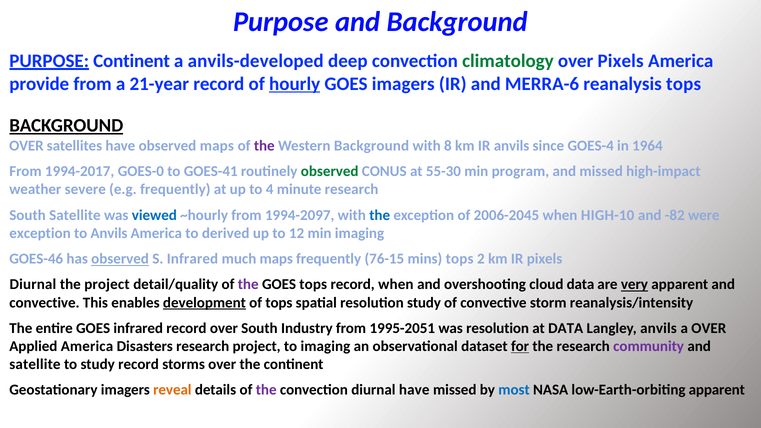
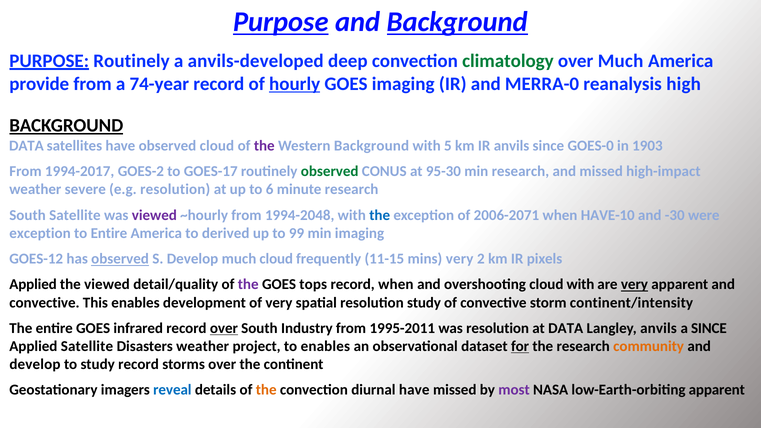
Purpose underline: none -> present (281, 22)
Background underline: none -> present (457, 22)
PURPOSE Continent: Continent -> Routinely (131, 61)
over Pixels: Pixels -> Much (621, 61)
21-year: 21-year -> 74-year (159, 84)
GOES imagers: imagers -> imaging (403, 84)
MERRA-6: MERRA-6 -> MERRA-0 (542, 84)
reanalysis tops: tops -> high (684, 84)
OVER: OVER -> DATA (26, 146)
observed maps: maps -> cloud (217, 146)
8: 8 -> 5 (448, 146)
GOES-4: GOES-4 -> GOES-0 (591, 146)
1964: 1964 -> 1903 (647, 146)
GOES-0: GOES-0 -> GOES-2 (141, 171)
GOES-41: GOES-41 -> GOES-17 (211, 171)
55-30: 55-30 -> 95-30 (443, 171)
min program: program -> research (520, 171)
e.g frequently: frequently -> resolution (175, 190)
4: 4 -> 6 (270, 190)
viewed colour: blue -> purple (154, 215)
1994-2097: 1994-2097 -> 1994-2048 (300, 215)
2006-2045: 2006-2045 -> 2006-2071 (506, 215)
HIGH-10: HIGH-10 -> HAVE-10 (608, 215)
-82: -82 -> -30 (675, 215)
to Anvils: Anvils -> Entire (109, 233)
12: 12 -> 99 (297, 233)
GOES-46: GOES-46 -> GOES-12 (36, 259)
S Infrared: Infrared -> Develop (193, 259)
much maps: maps -> cloud (276, 259)
76-15: 76-15 -> 11-15 (384, 259)
mins tops: tops -> very (460, 259)
Diurnal: Diurnal -> Applied (33, 285)
the project: project -> viewed (107, 285)
cloud data: data -> with (580, 285)
development underline: present -> none (204, 303)
of tops: tops -> very (279, 303)
reanalysis/intensity: reanalysis/intensity -> continent/intensity (631, 303)
over underline: none -> present (224, 328)
1995-2051: 1995-2051 -> 1995-2011 (402, 328)
a OVER: OVER -> SINCE (709, 328)
Applied America: America -> Satellite (87, 346)
Disasters research: research -> weather (203, 346)
to imaging: imaging -> enables (325, 346)
community colour: purple -> orange (649, 346)
satellite: satellite -> develop (35, 364)
reveal colour: orange -> blue (172, 390)
the colour: purple -> orange (266, 390)
most colour: blue -> purple (514, 390)
